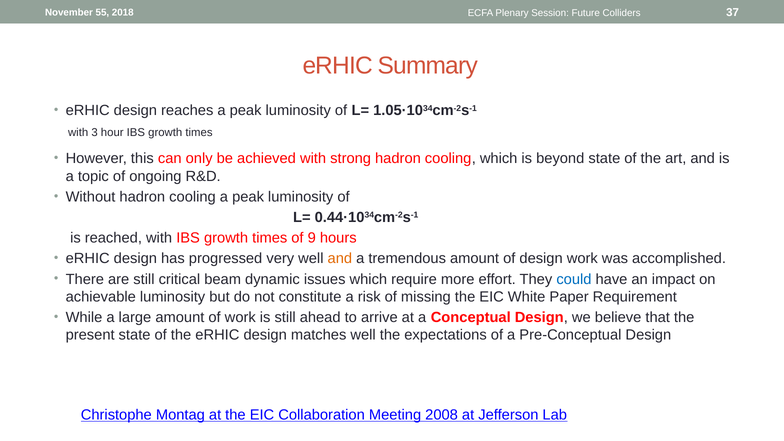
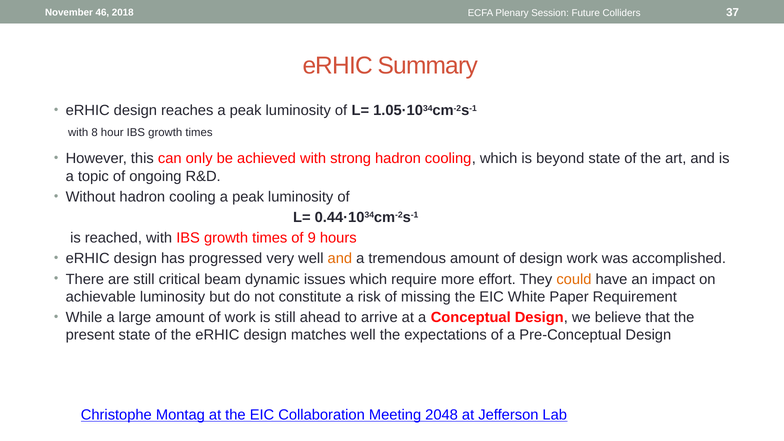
55: 55 -> 46 (102, 12)
3: 3 -> 8 (95, 132)
could colour: blue -> orange (574, 279)
2008: 2008 -> 2048 (442, 415)
